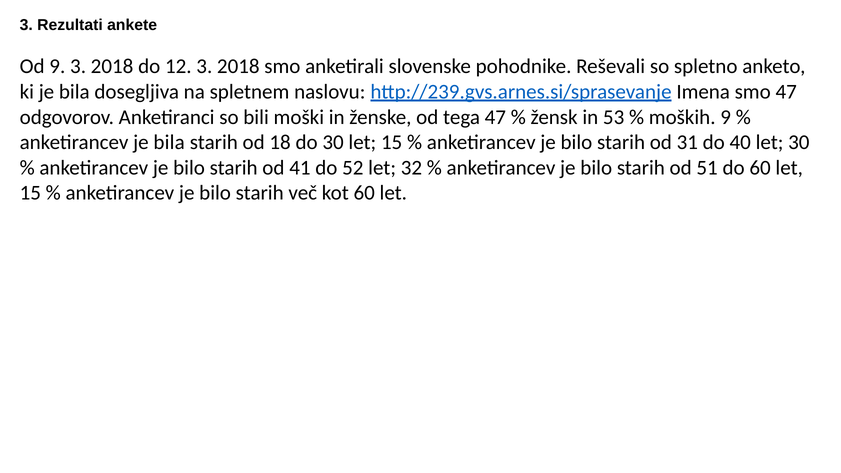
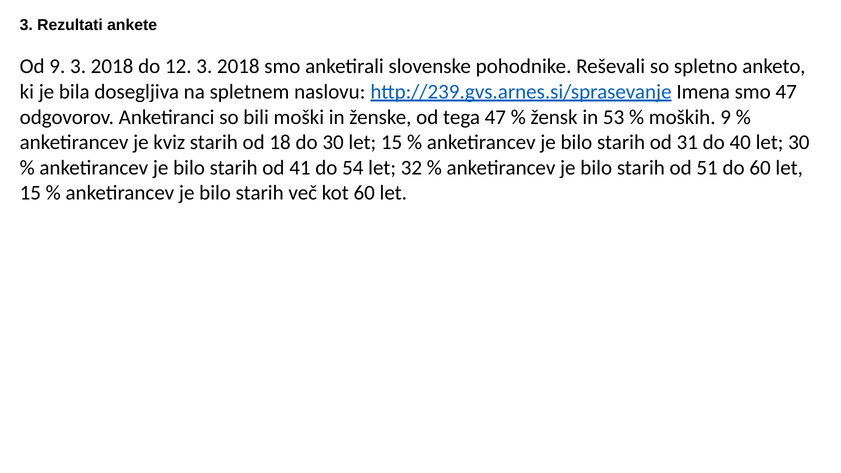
anketirancev je bila: bila -> kviz (169, 142)
52: 52 -> 54 (353, 168)
